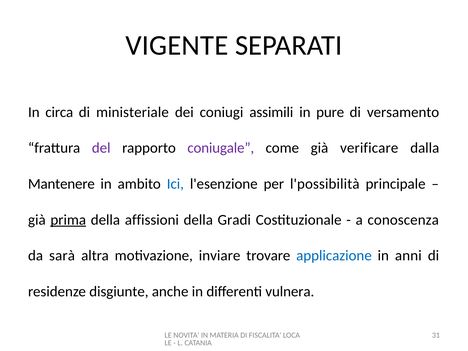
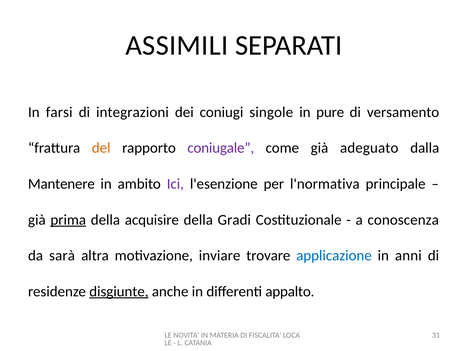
VIGENTE: VIGENTE -> ASSIMILI (177, 45)
circa: circa -> farsi (59, 112)
ministeriale: ministeriale -> integrazioni (132, 112)
assimili: assimili -> singole (271, 112)
del colour: purple -> orange (101, 148)
verificare: verificare -> adeguato (369, 148)
Ici colour: blue -> purple (175, 184)
l'possibilità: l'possibilità -> l'normativa (325, 184)
affissioni: affissioni -> acquisire (152, 220)
disgiunte underline: none -> present (119, 291)
vulnera: vulnera -> appalto (290, 291)
